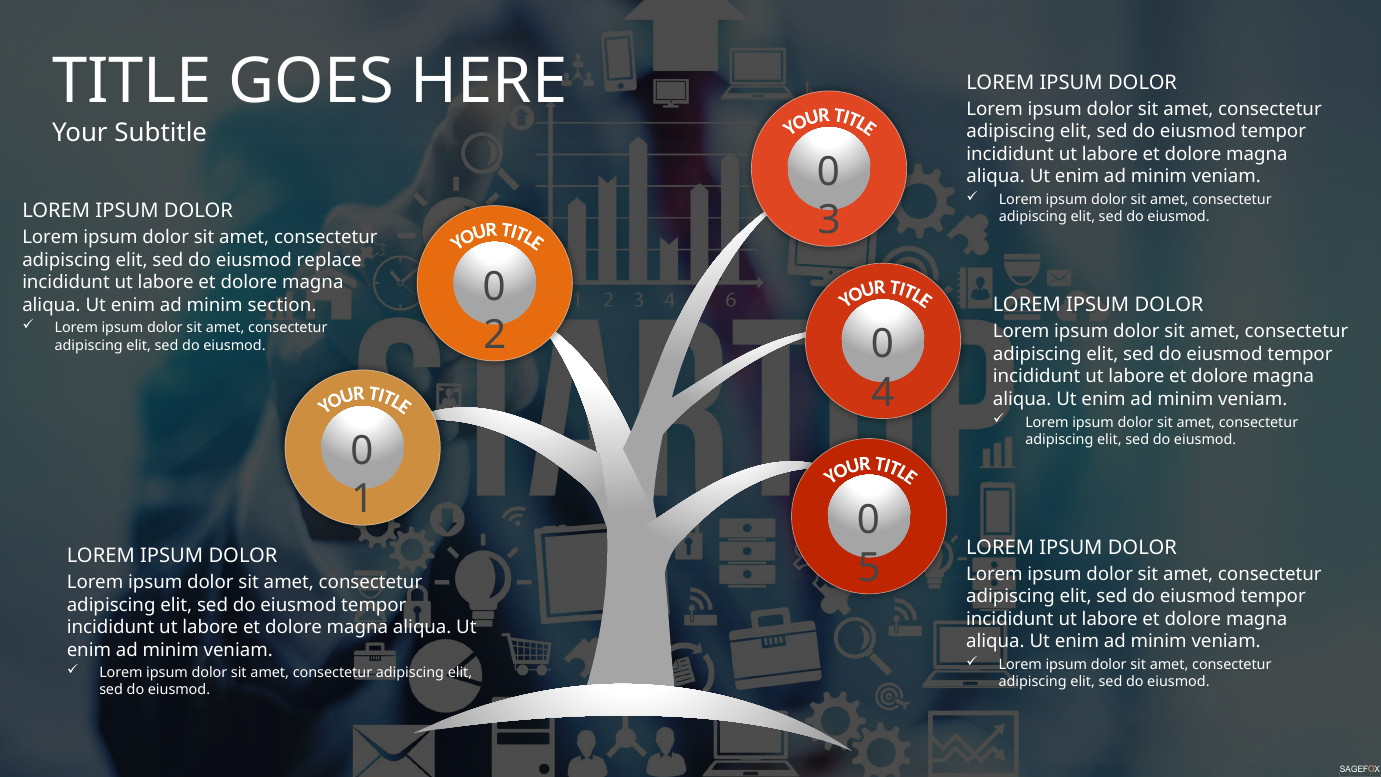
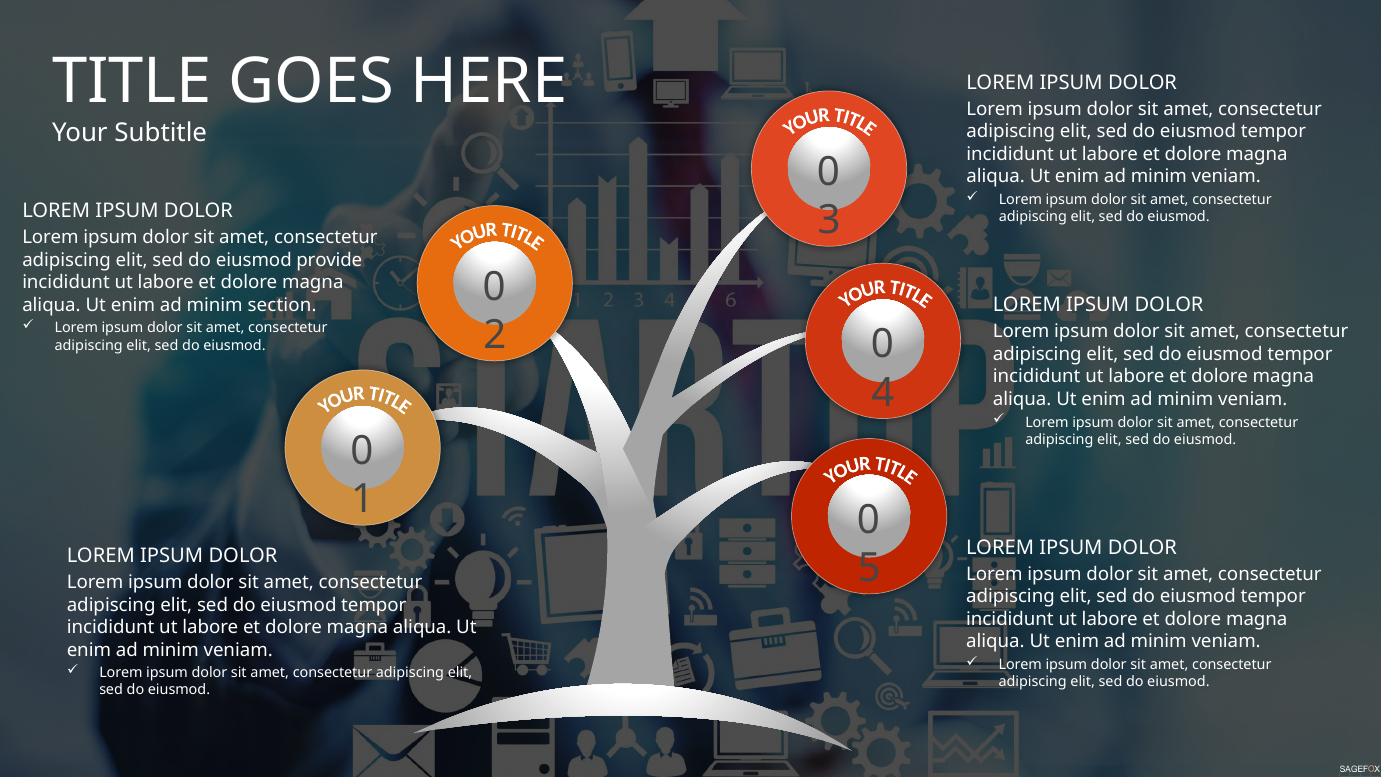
replace: replace -> provide (329, 260)
